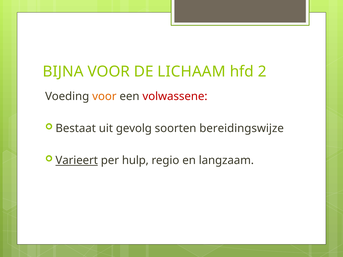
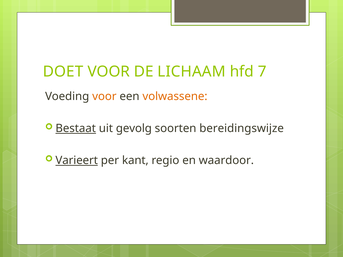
BIJNA: BIJNA -> DOET (63, 72)
2: 2 -> 7 (262, 72)
volwassene colour: red -> orange (175, 97)
Bestaat underline: none -> present (76, 129)
hulp: hulp -> kant (135, 161)
langzaam: langzaam -> waardoor (226, 161)
